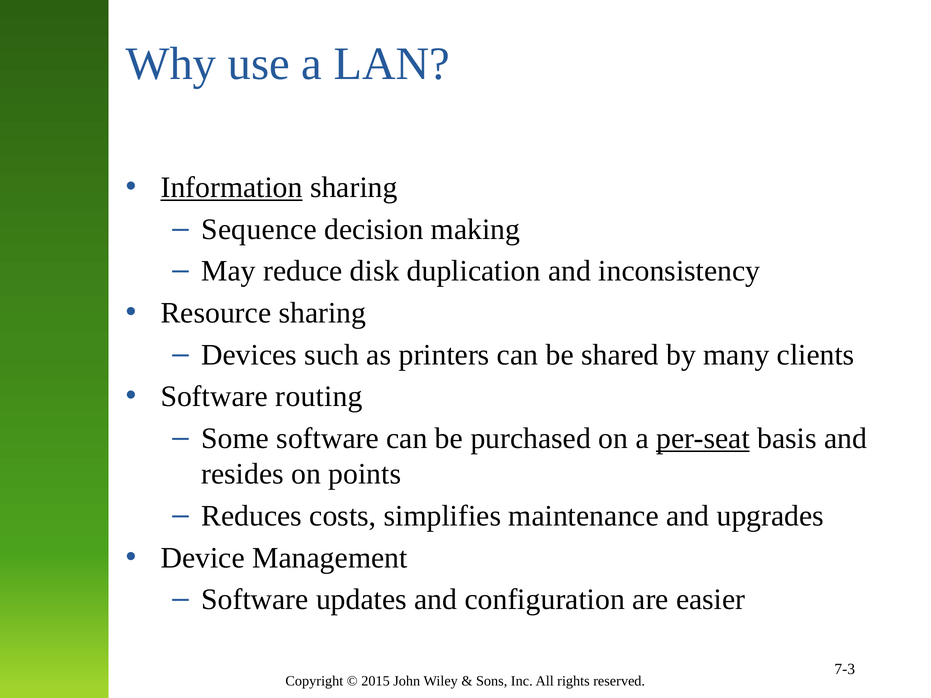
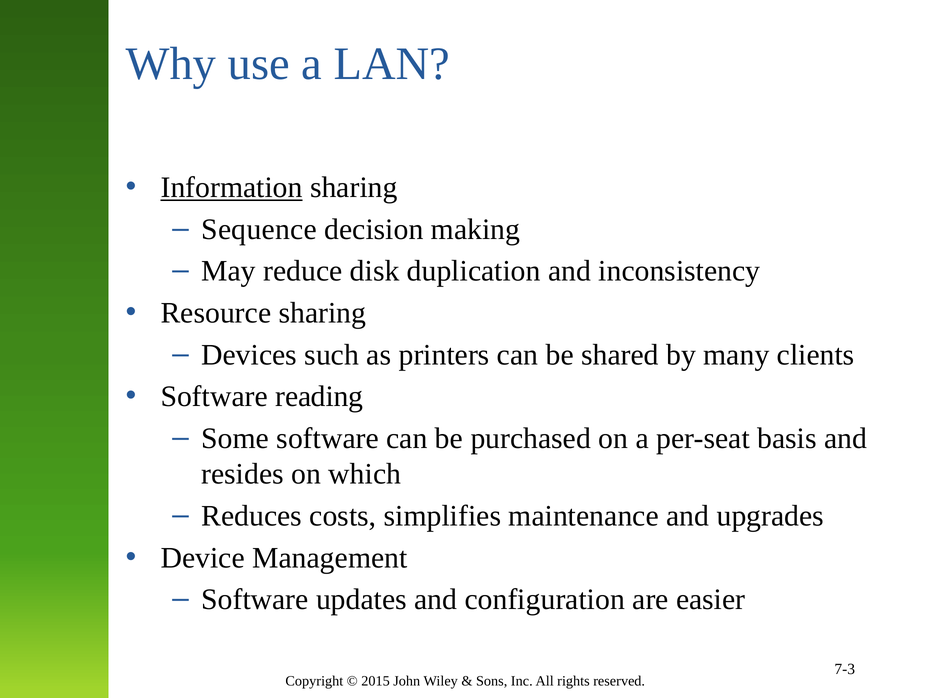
routing: routing -> reading (319, 397)
per-seat underline: present -> none (703, 439)
points: points -> which (365, 474)
